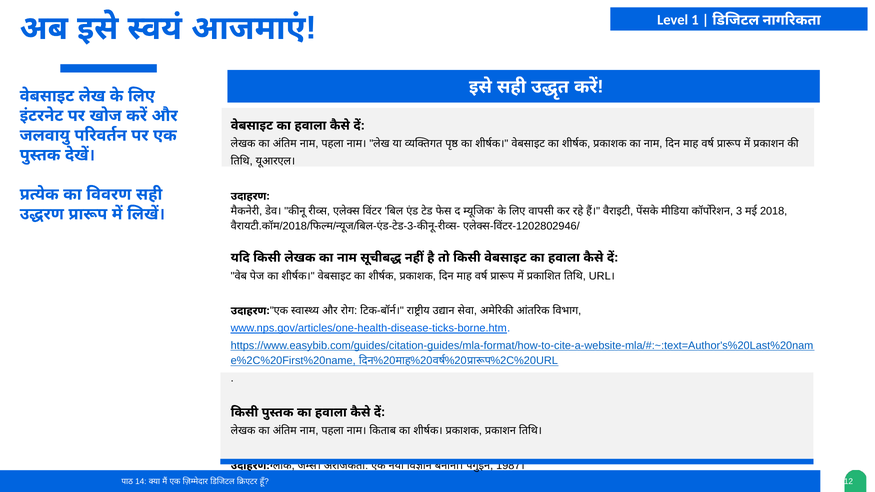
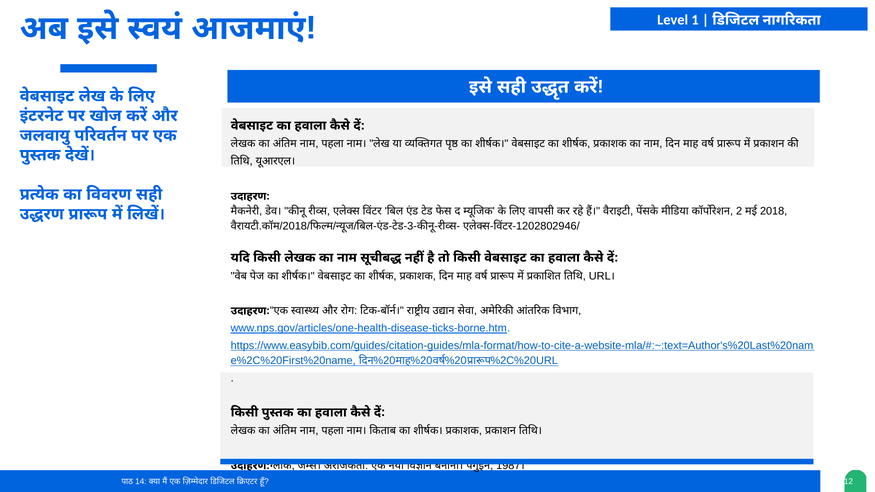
3: 3 -> 2 (739, 211)
